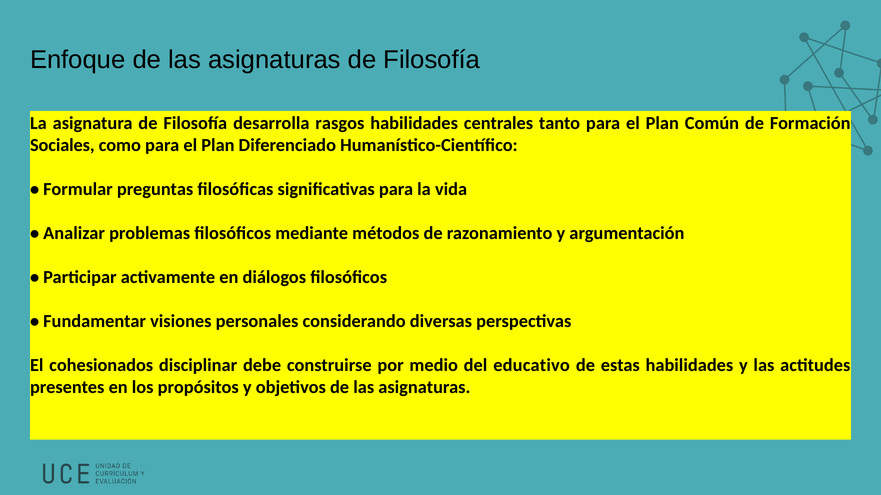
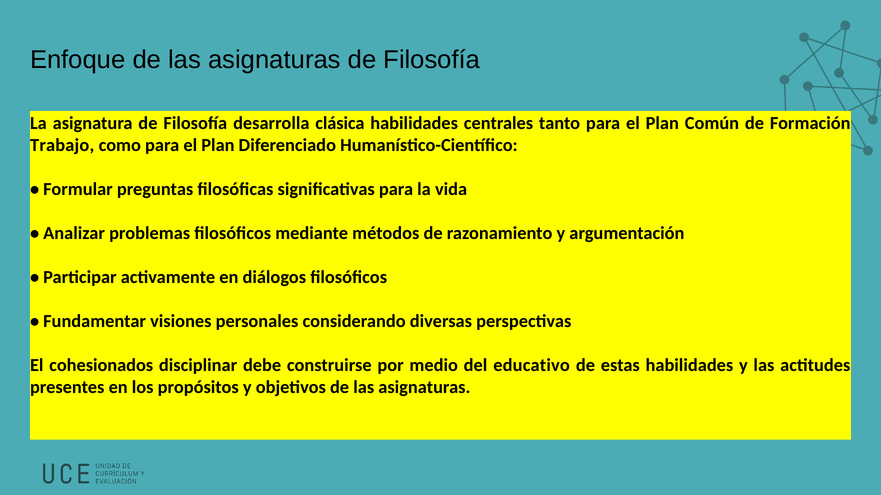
rasgos: rasgos -> clásica (340, 123)
Sociales: Sociales -> Trabajo (62, 145)
